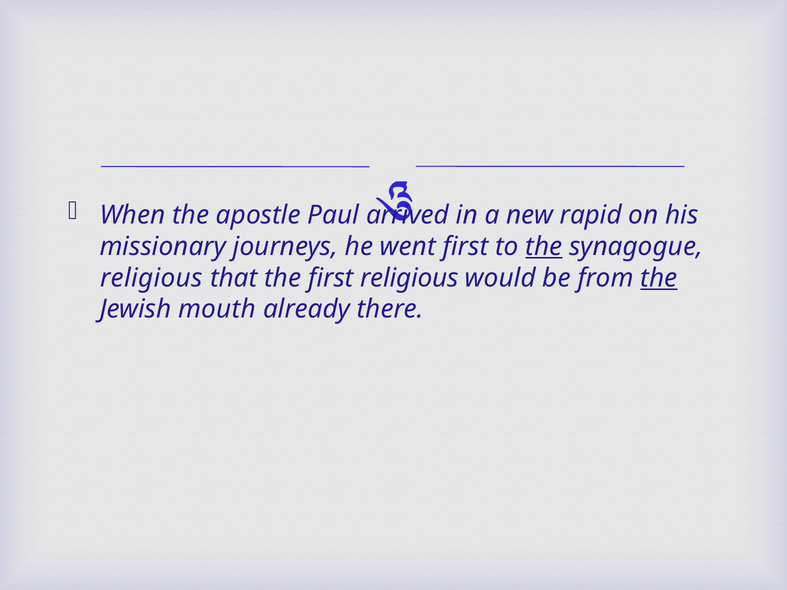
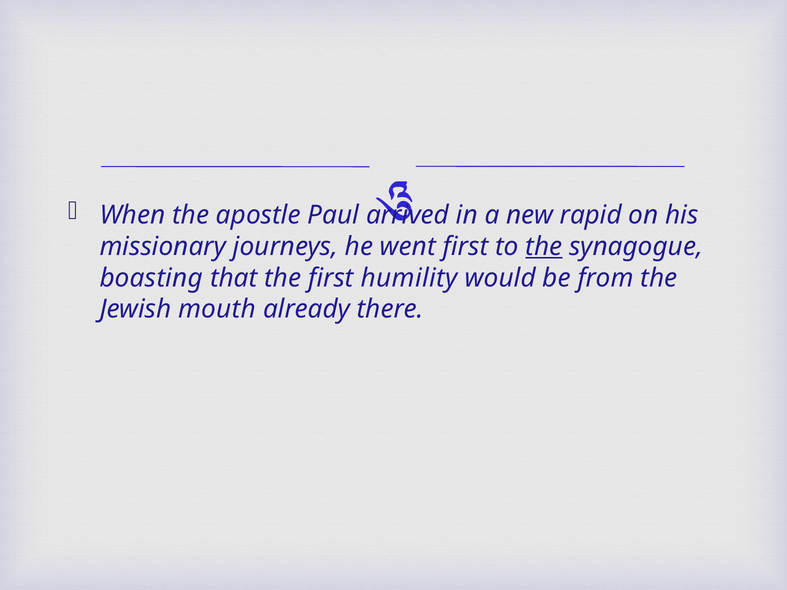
religious: religious -> boasting (151, 278)
first religious: religious -> humility (409, 278)
the underline: present -> none (659, 278)
